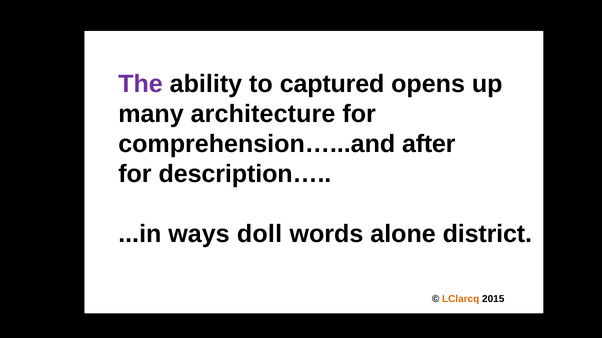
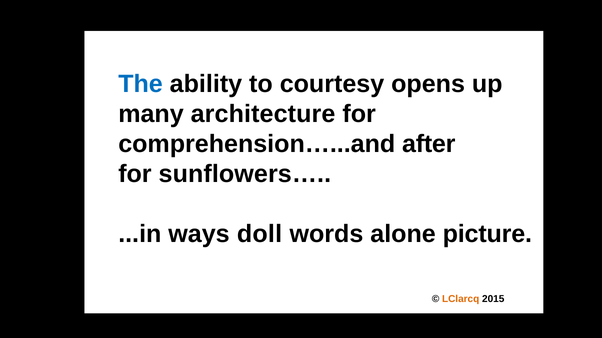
The colour: purple -> blue (141, 84)
captured: captured -> courtesy (332, 84)
description…: description… -> sunflowers… (245, 174)
district: district -> picture (487, 234)
